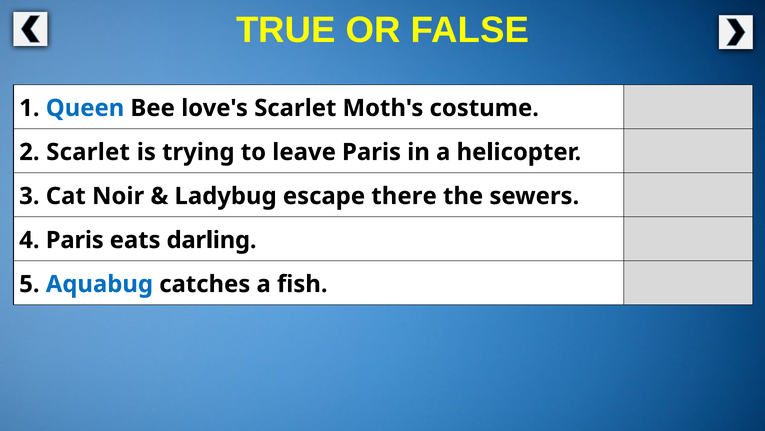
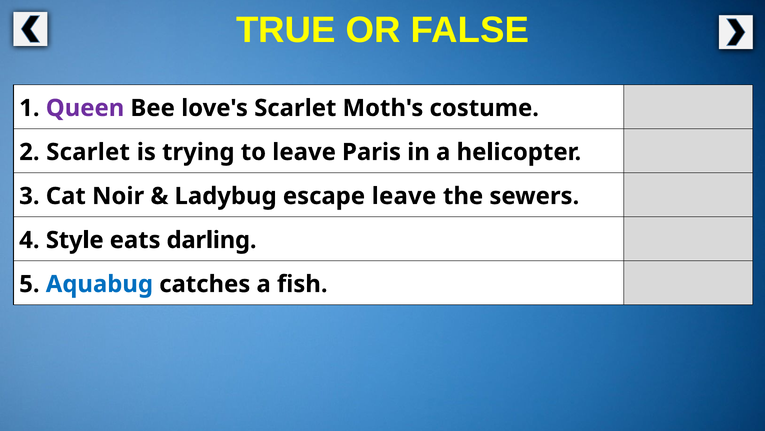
Queen colour: blue -> purple (85, 108)
escape there: there -> leave (404, 196)
4 Paris: Paris -> Style (75, 240)
